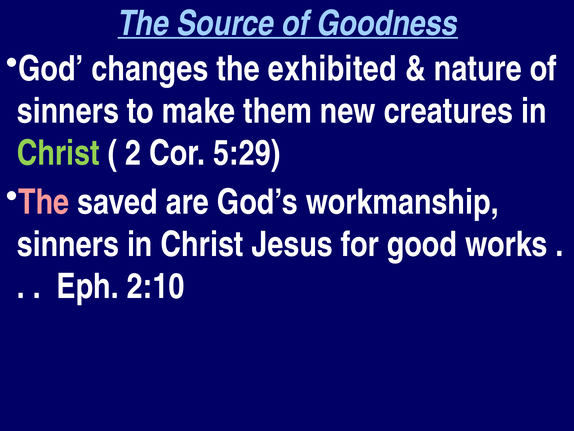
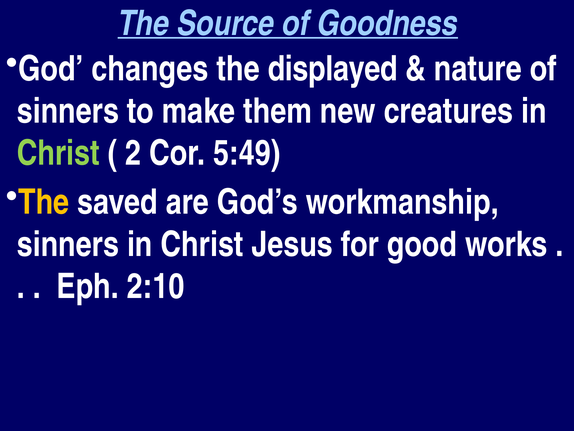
exhibited: exhibited -> displayed (333, 69)
5:29: 5:29 -> 5:49 (247, 153)
The colour: pink -> yellow (44, 202)
